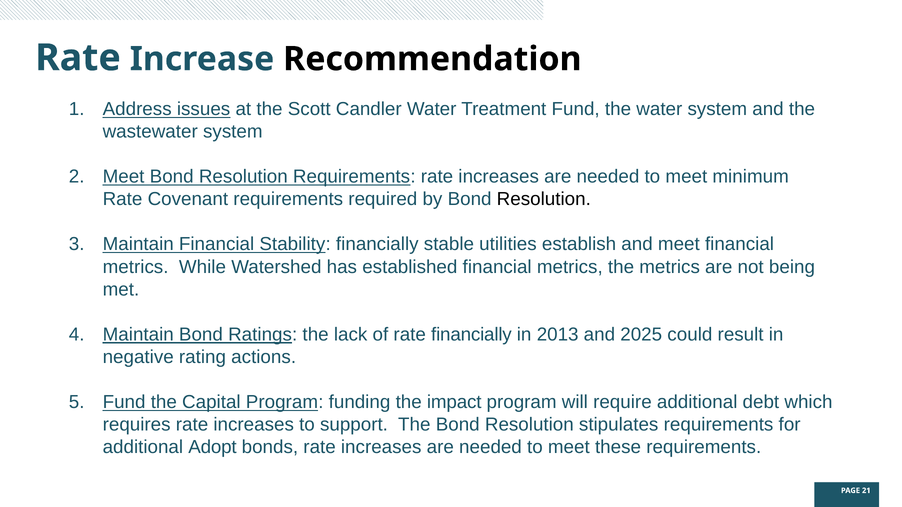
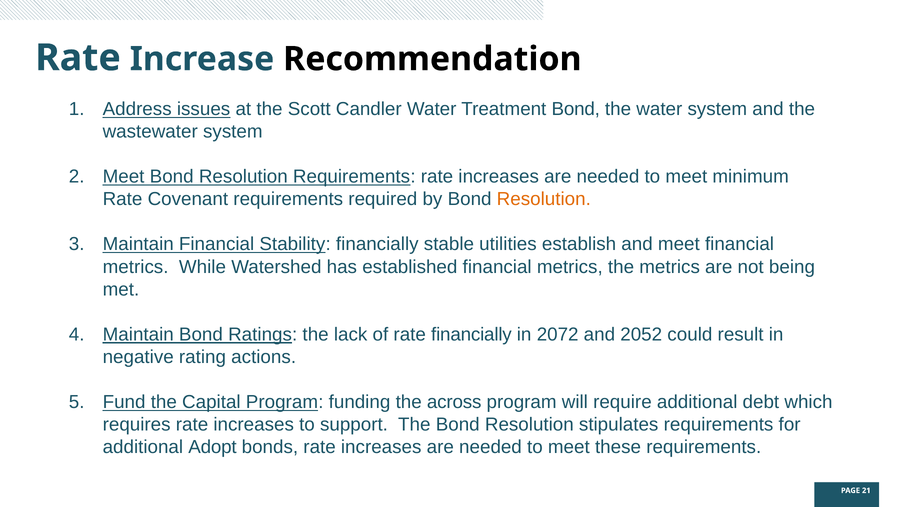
Treatment Fund: Fund -> Bond (576, 109)
Resolution colour: black -> orange (544, 199)
2013: 2013 -> 2072 (558, 335)
2025: 2025 -> 2052 (641, 335)
impact: impact -> across (454, 402)
